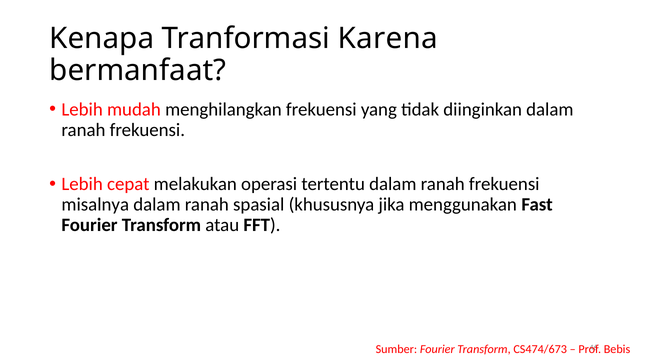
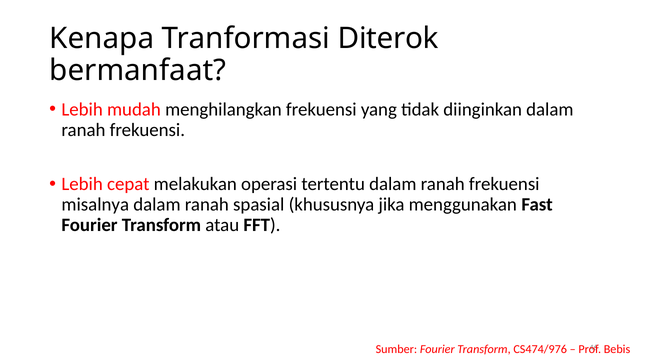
Karena: Karena -> Diterok (388, 38)
CS474/673: CS474/673 -> CS474/976 (540, 349)
